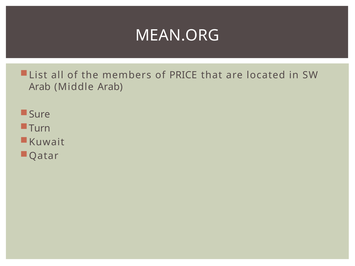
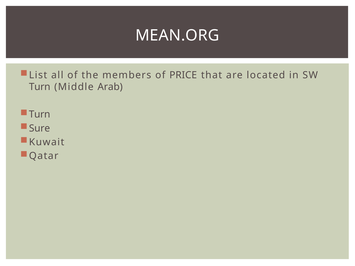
Arab: Arab -> Turn (40, 87)
Sure: Sure -> Turn (40, 115)
Turn: Turn -> Sure (40, 128)
